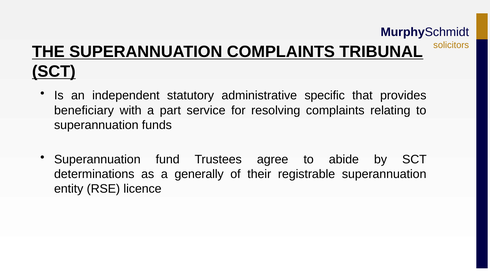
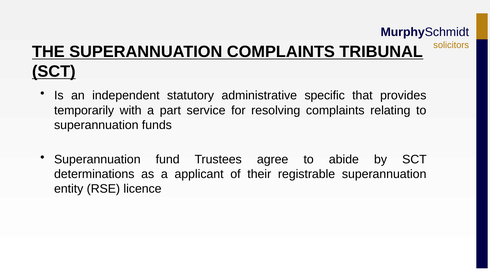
beneficiary: beneficiary -> temporarily (84, 110)
generally: generally -> applicant (199, 174)
